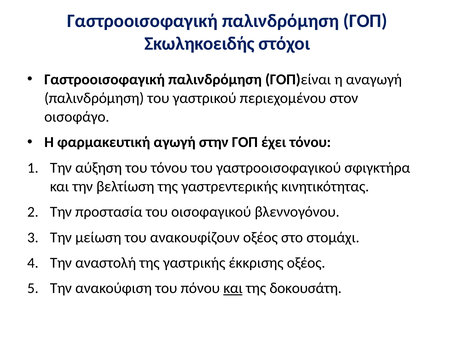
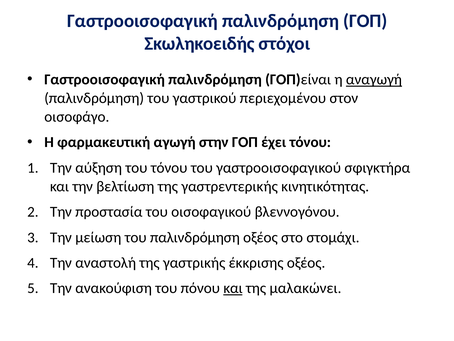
αναγωγή underline: none -> present (374, 79)
του ανακουφίζουν: ανακουφίζουν -> παλινδρόμηση (195, 237)
δοκουσάτη: δοκουσάτη -> μαλακώνει (305, 288)
